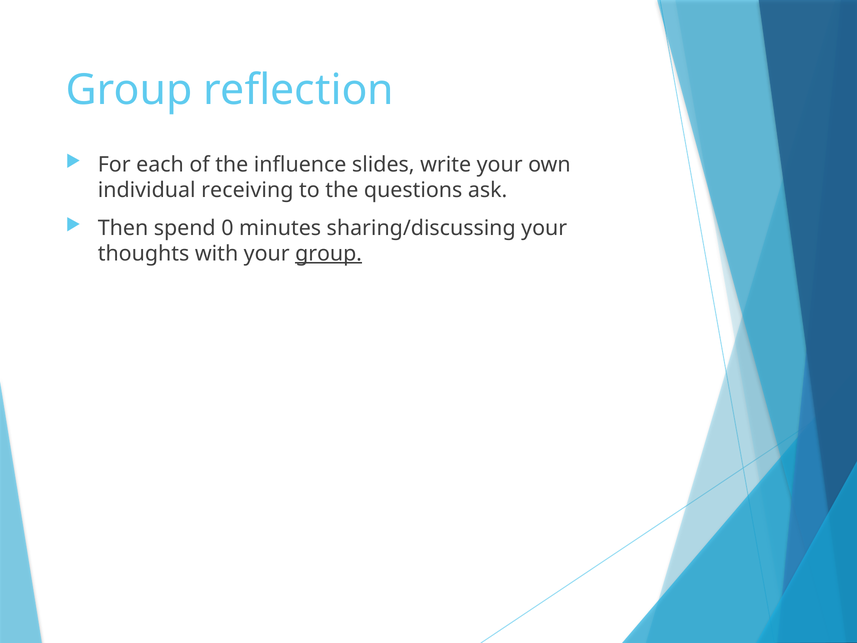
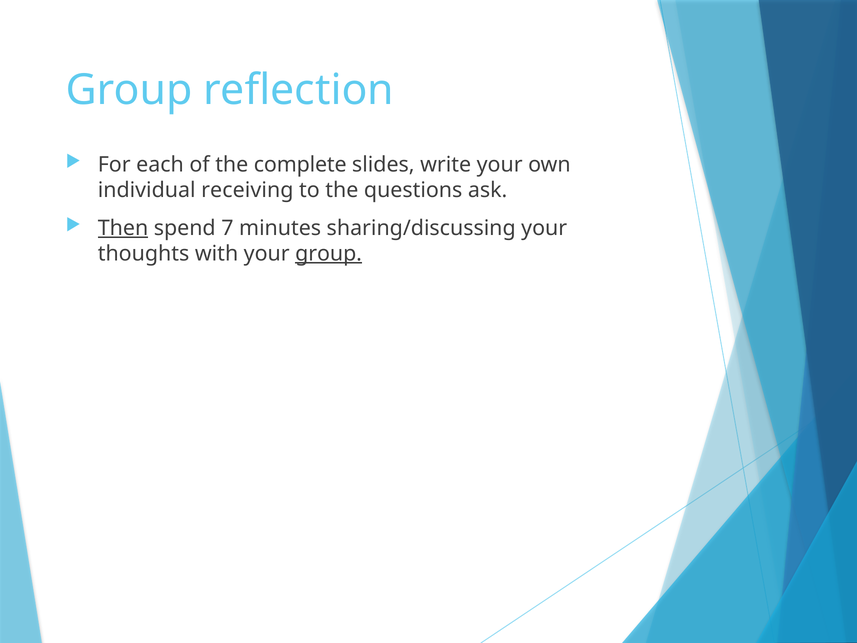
influence: influence -> complete (300, 165)
Then underline: none -> present (123, 228)
0: 0 -> 7 (227, 228)
